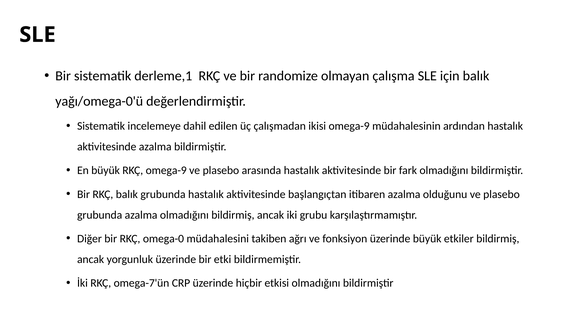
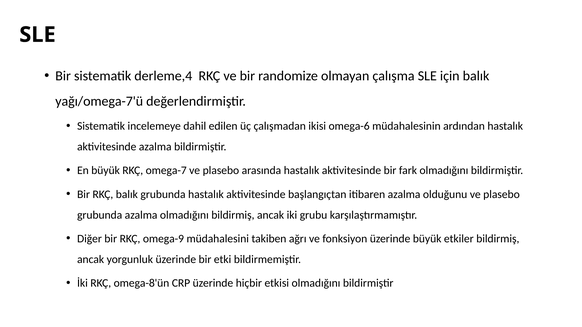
derleme,1: derleme,1 -> derleme,4 (163, 76)
yağı/omega-0'ü: yağı/omega-0'ü -> yağı/omega-7'ü (99, 101)
ikisi omega-9: omega-9 -> omega-6 (349, 126)
RKÇ omega-9: omega-9 -> omega-7 (166, 171)
omega-0: omega-0 -> omega-9 (163, 239)
omega-7'ün: omega-7'ün -> omega-8'ün (141, 283)
